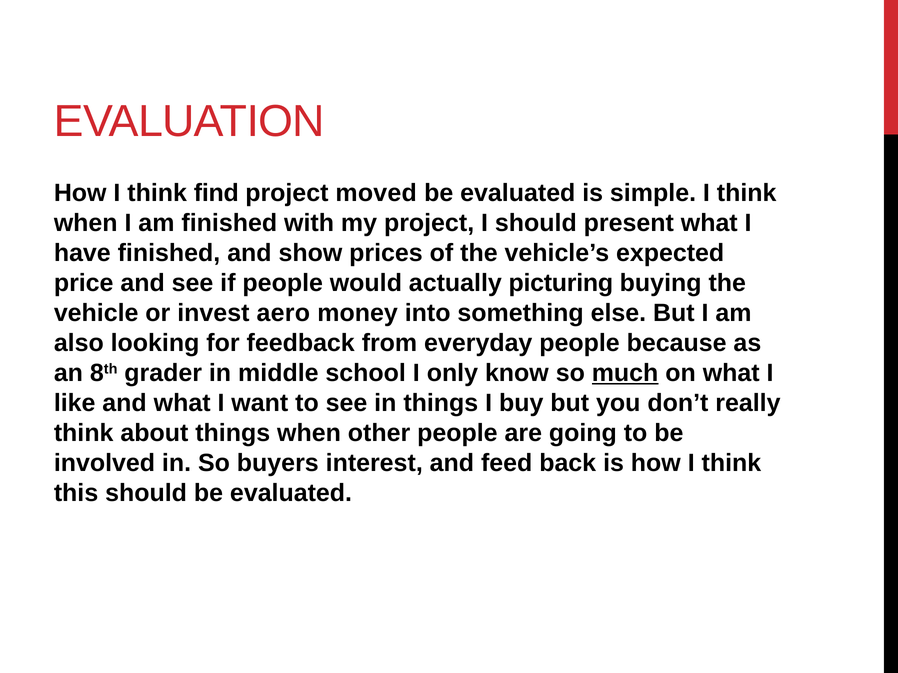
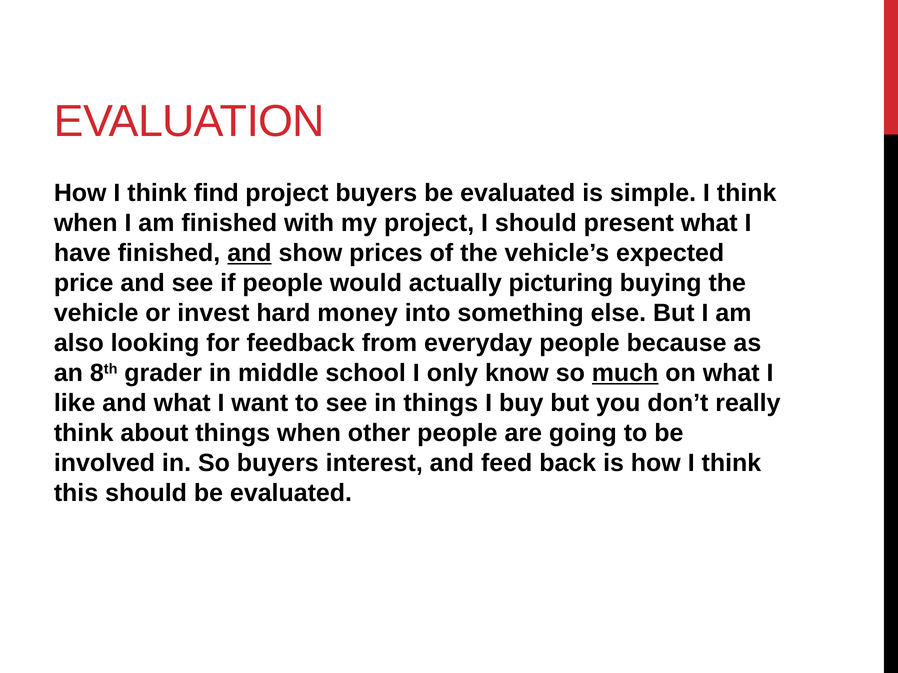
project moved: moved -> buyers (376, 193)
and underline: none -> present (249, 253)
aero: aero -> hard (283, 313)
